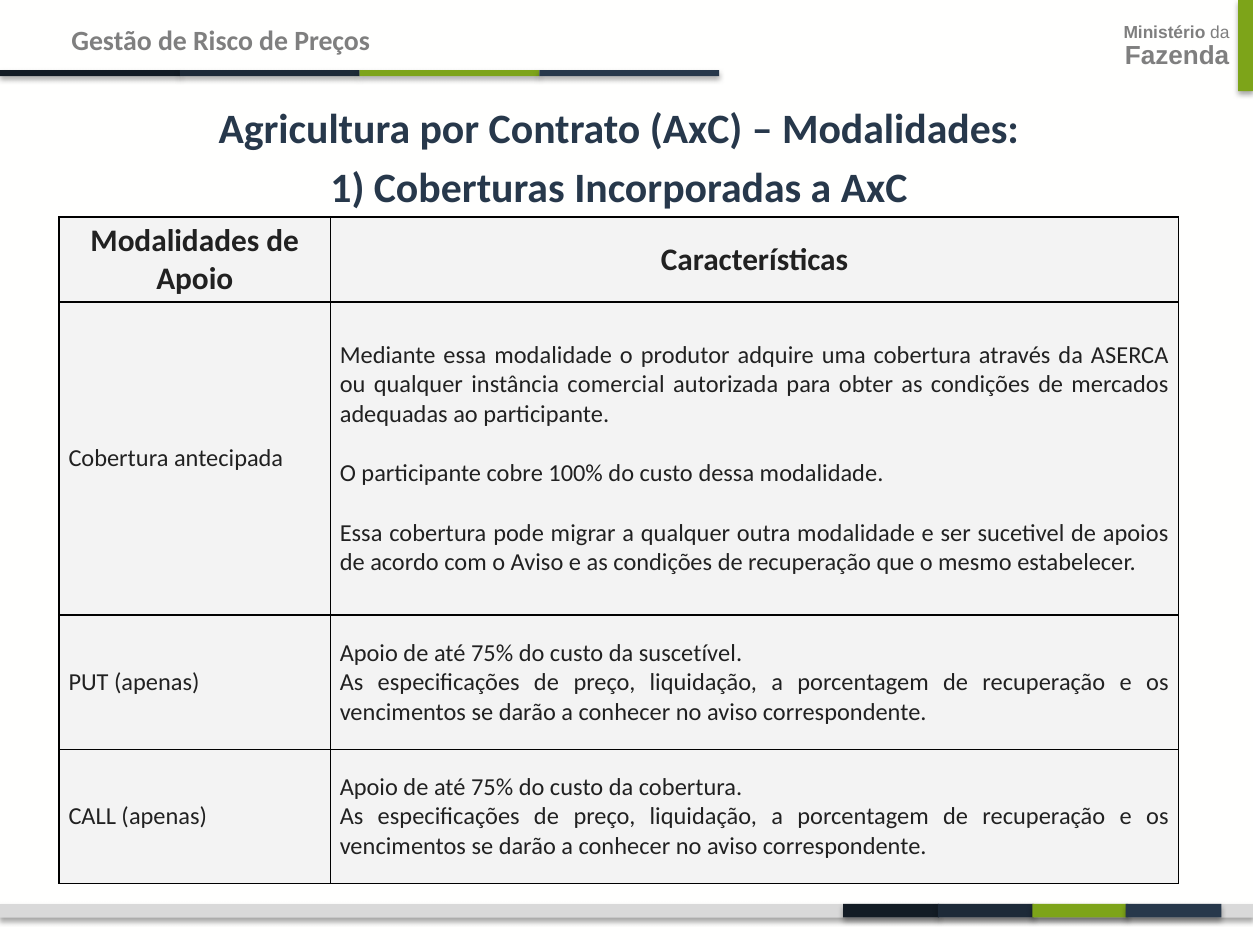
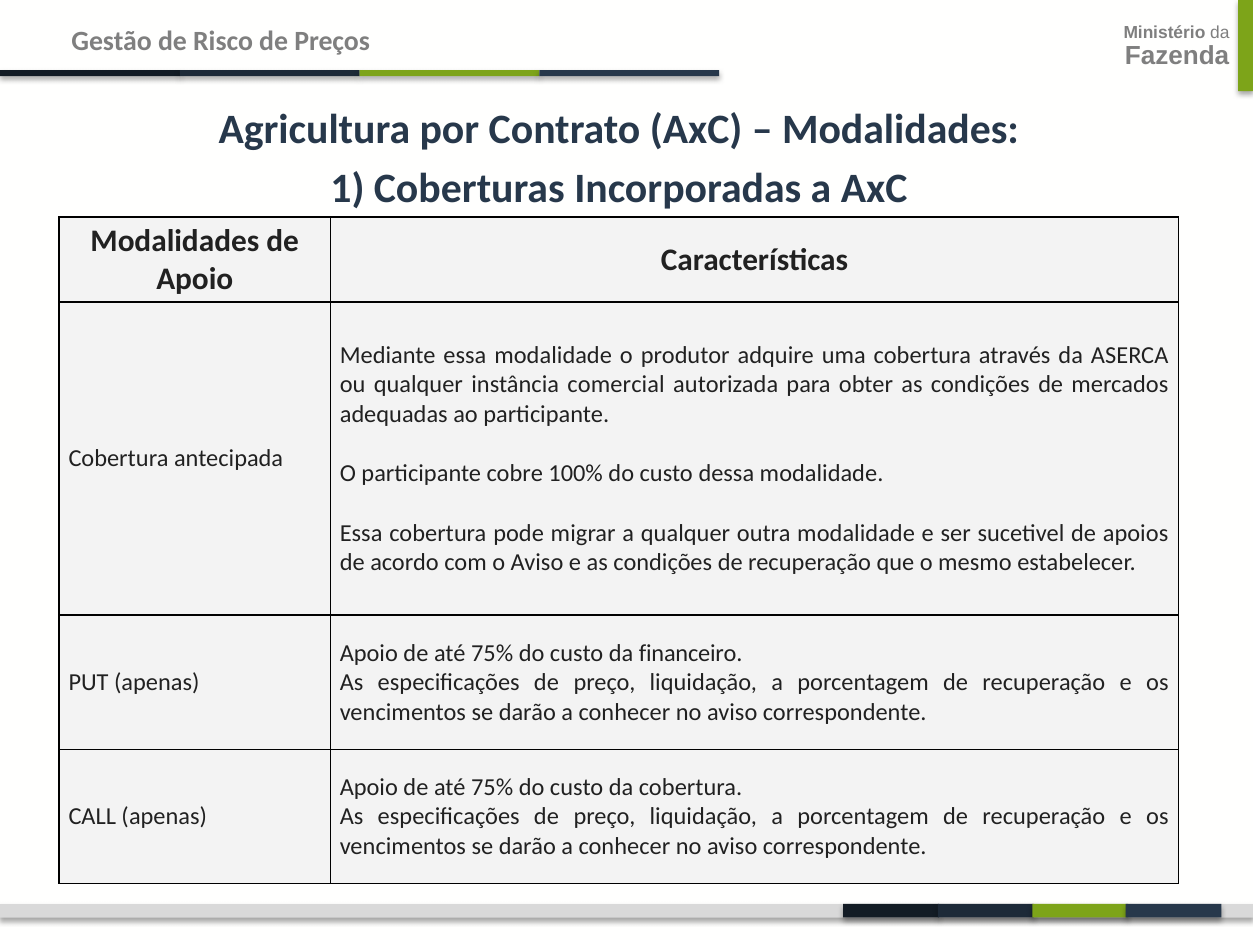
suscetível: suscetível -> financeiro (691, 653)
